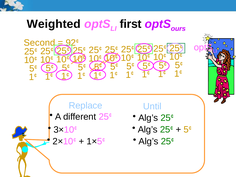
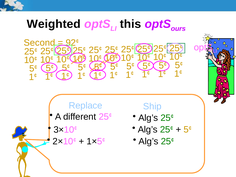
first: first -> this (131, 24)
Until: Until -> Ship (152, 106)
